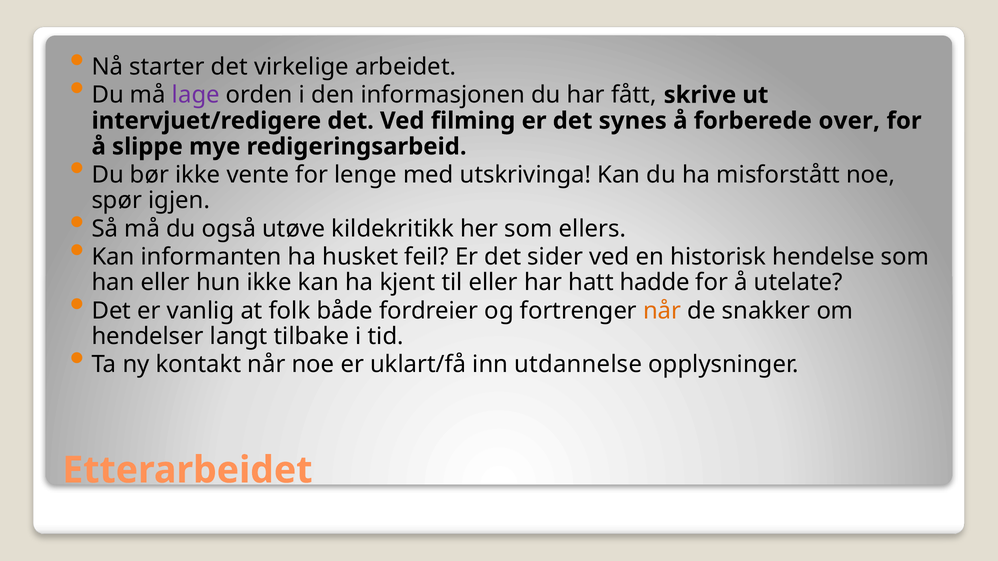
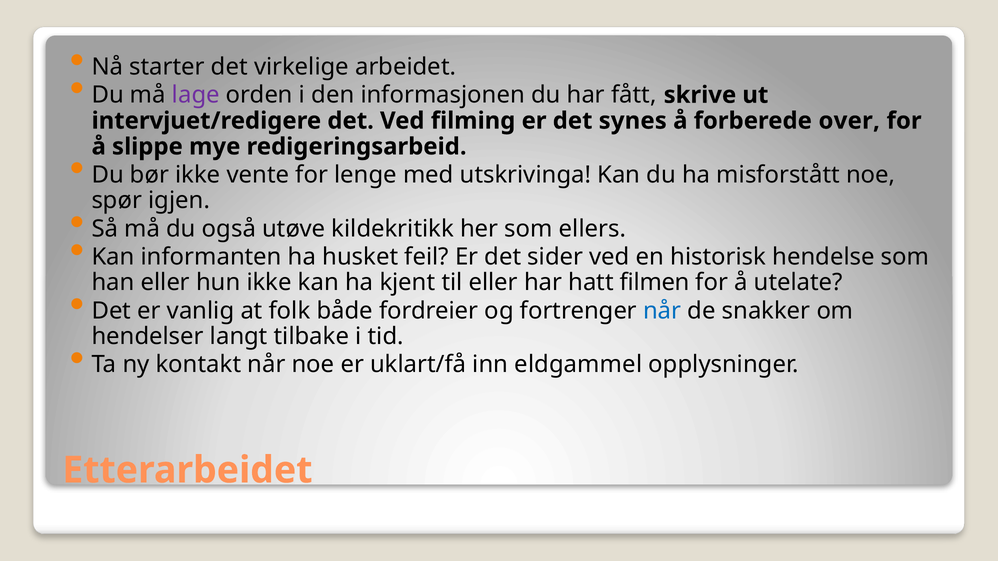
hadde: hadde -> filmen (655, 283)
når colour: orange -> blue (662, 311)
utdannelse: utdannelse -> eldgammel (578, 365)
